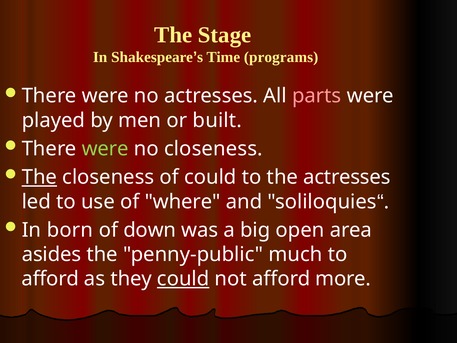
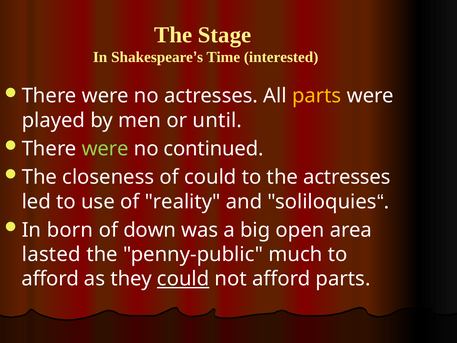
programs: programs -> interested (281, 57)
parts colour: pink -> yellow (317, 96)
built: built -> until (217, 120)
no closeness: closeness -> continued (214, 149)
The underline: present -> none (39, 177)
where: where -> reality (183, 202)
asides: asides -> lasted (51, 254)
afford more: more -> parts (343, 279)
